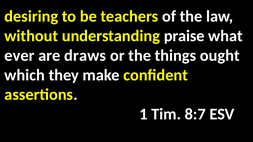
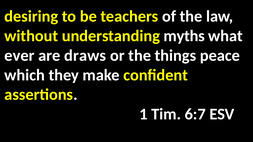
praise: praise -> myths (184, 36)
ought: ought -> peace (220, 56)
8:7: 8:7 -> 6:7 (195, 114)
